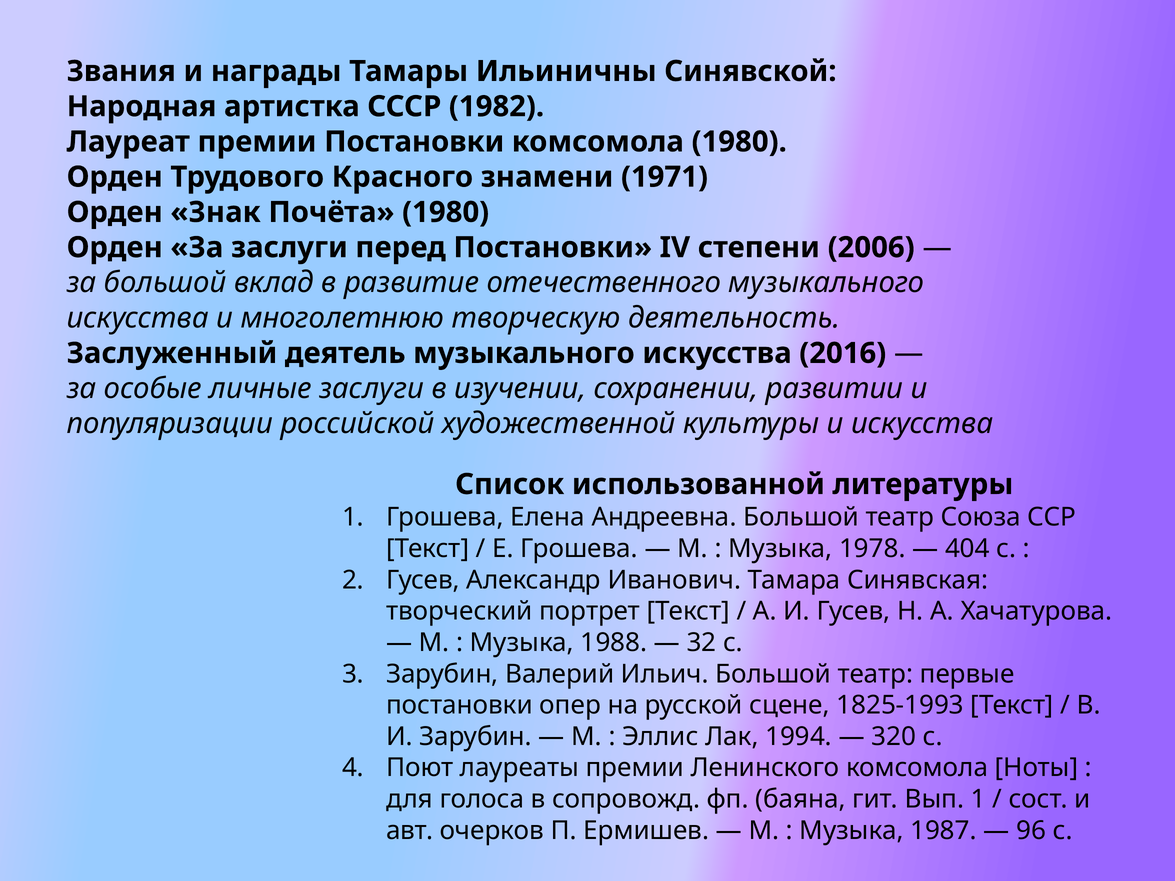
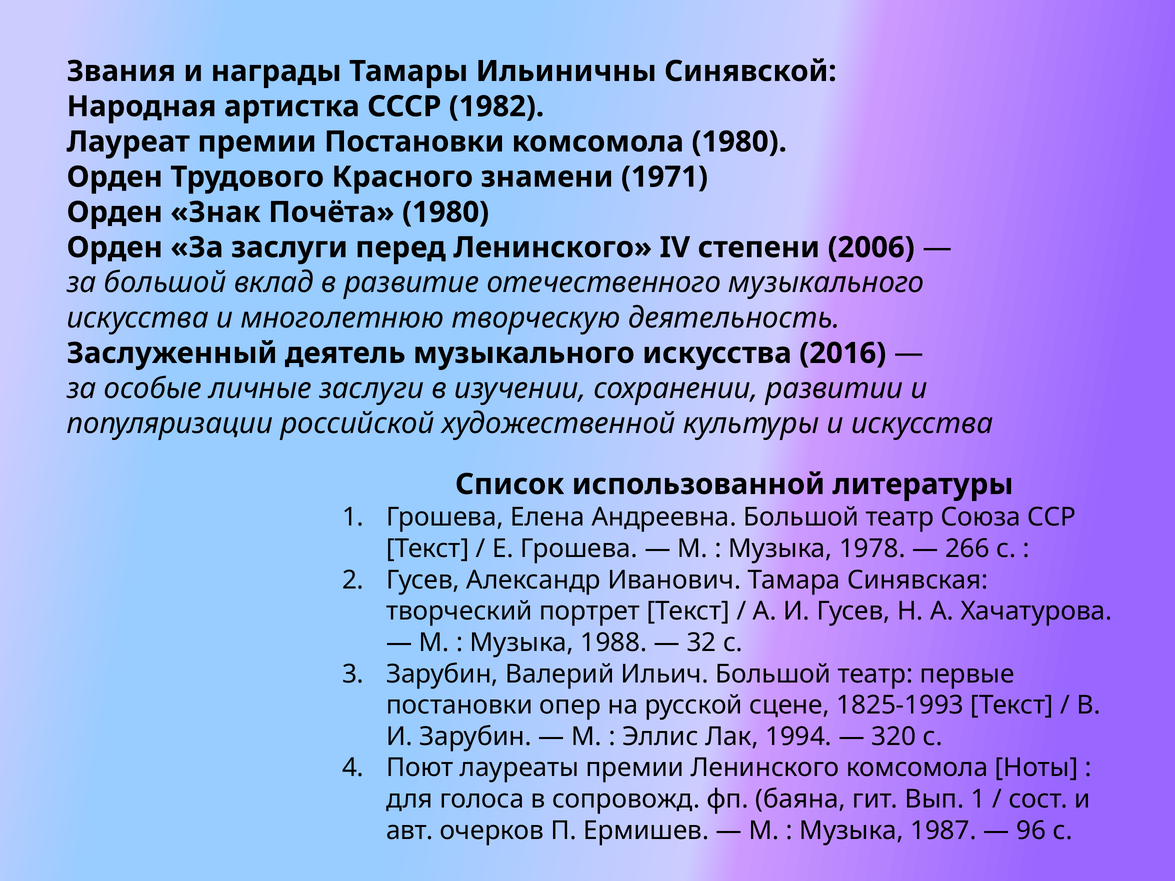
перед Постановки: Постановки -> Ленинского (553, 248)
404: 404 -> 266 (967, 549)
